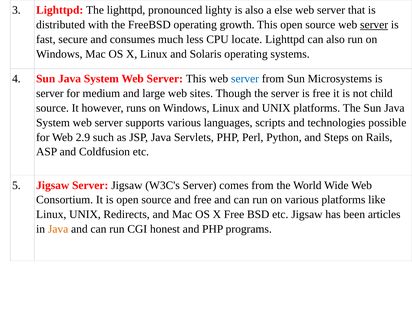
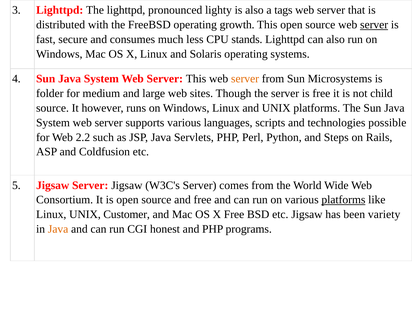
else: else -> tags (283, 10)
locate: locate -> stands (247, 39)
server colour: blue -> orange (245, 79)
server: server -> folder (50, 93)
2.9: 2.9 -> 2.2 (83, 137)
platforms underline: none -> present (343, 200)
Redirects: Redirects -> Customer (127, 214)
articles: articles -> variety (384, 214)
